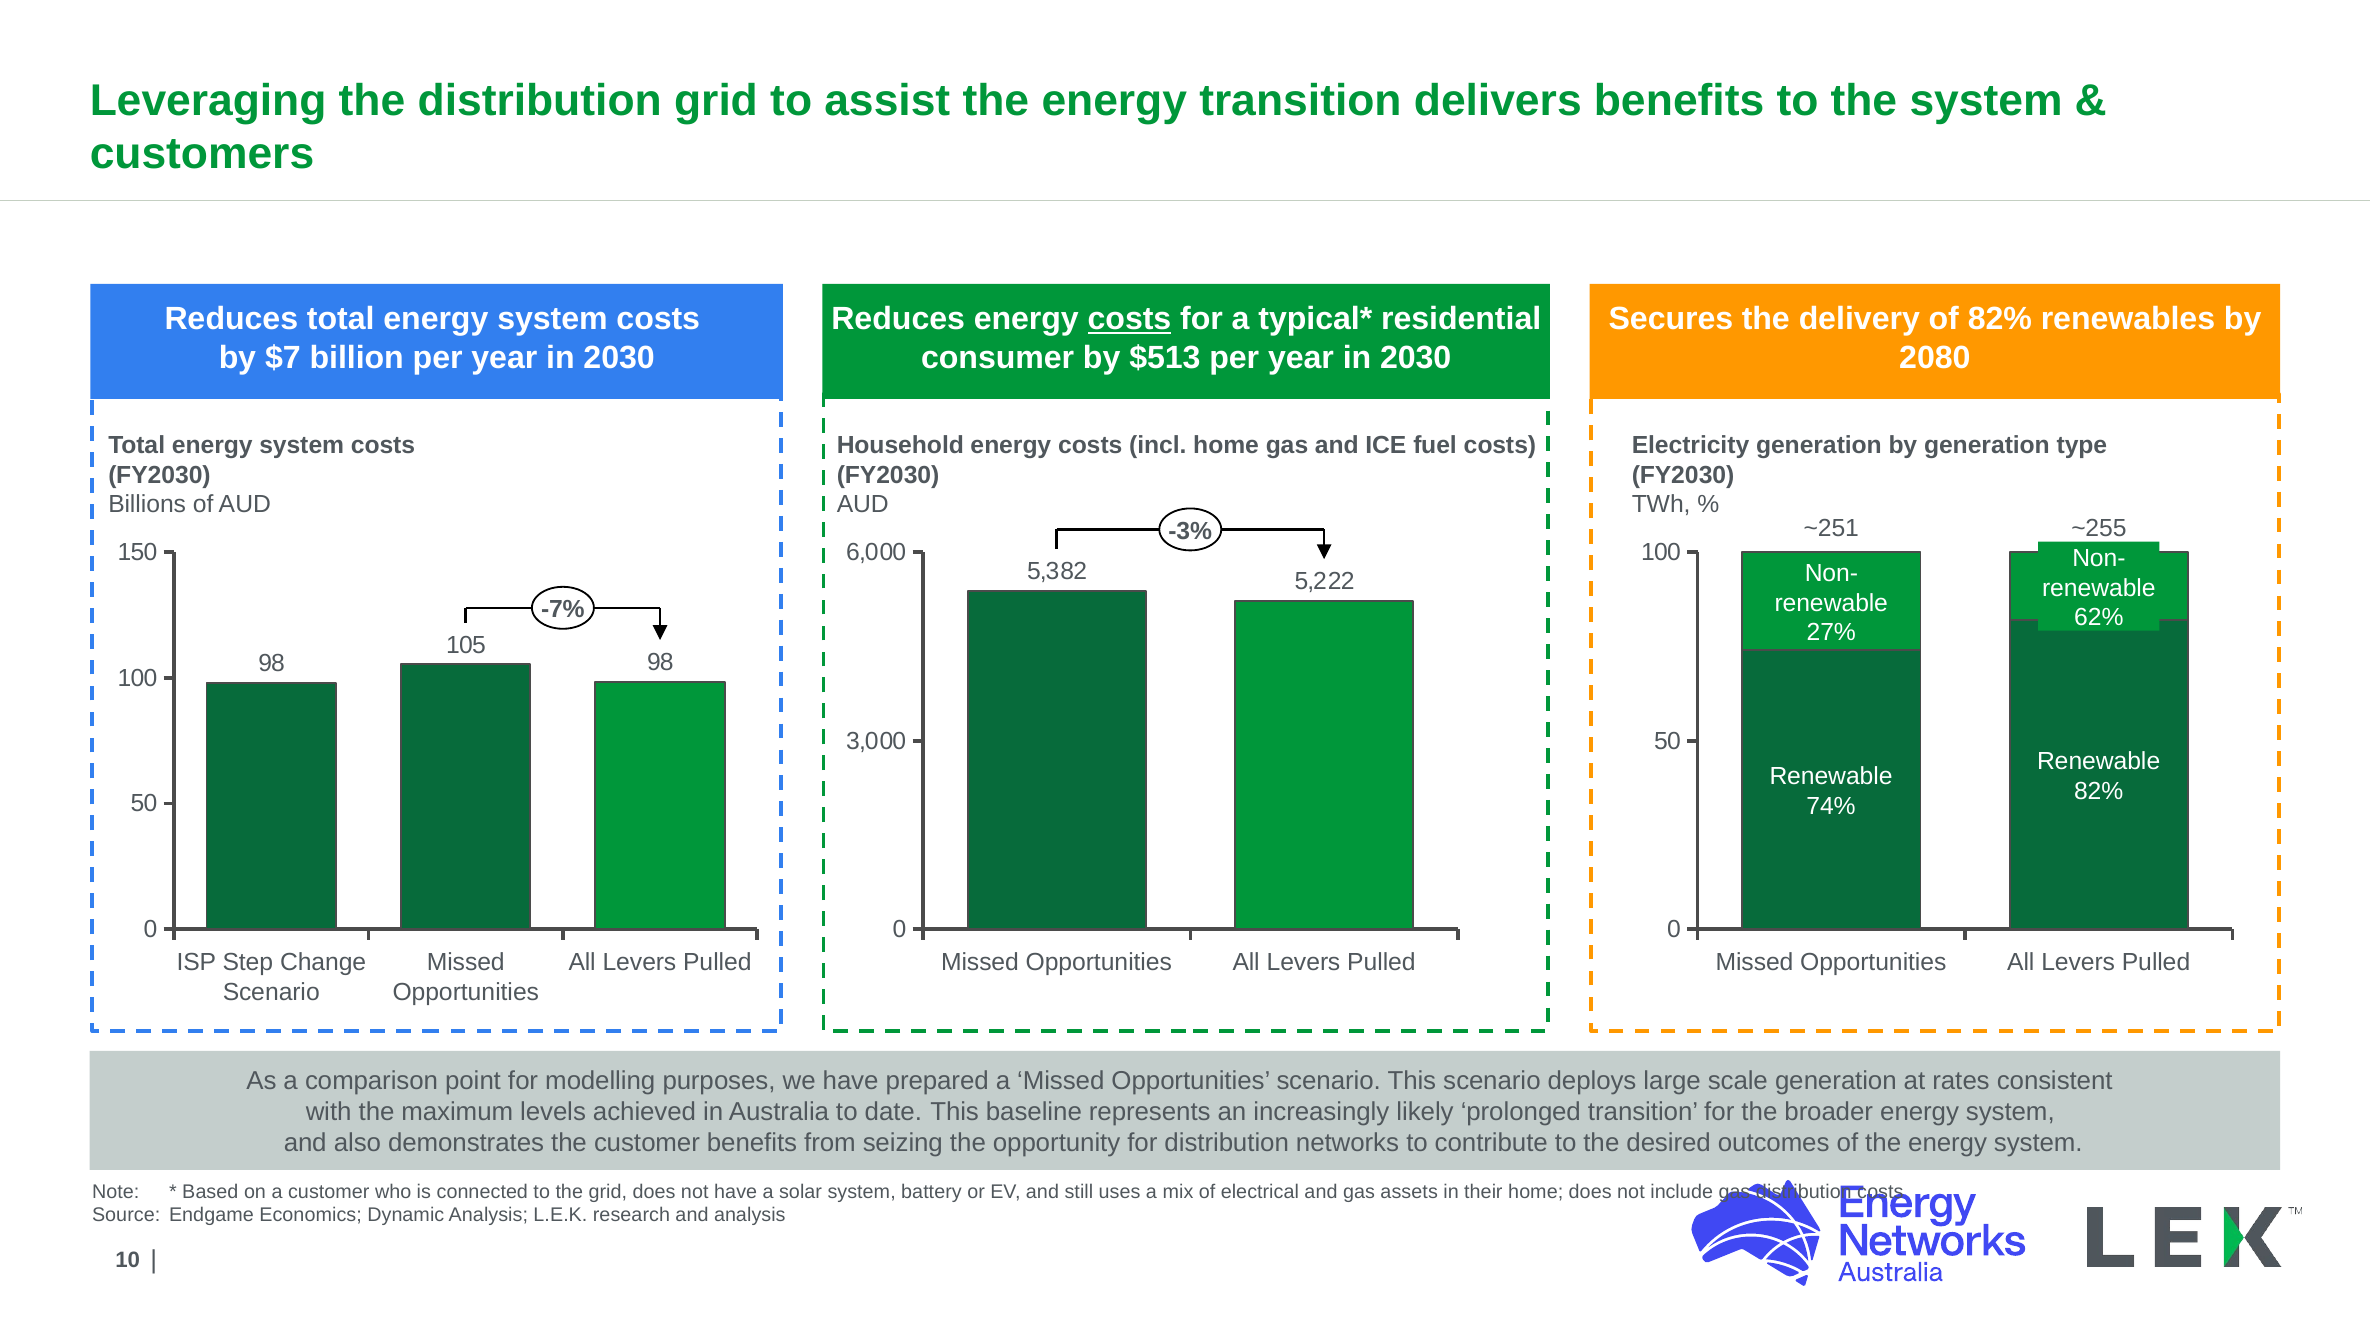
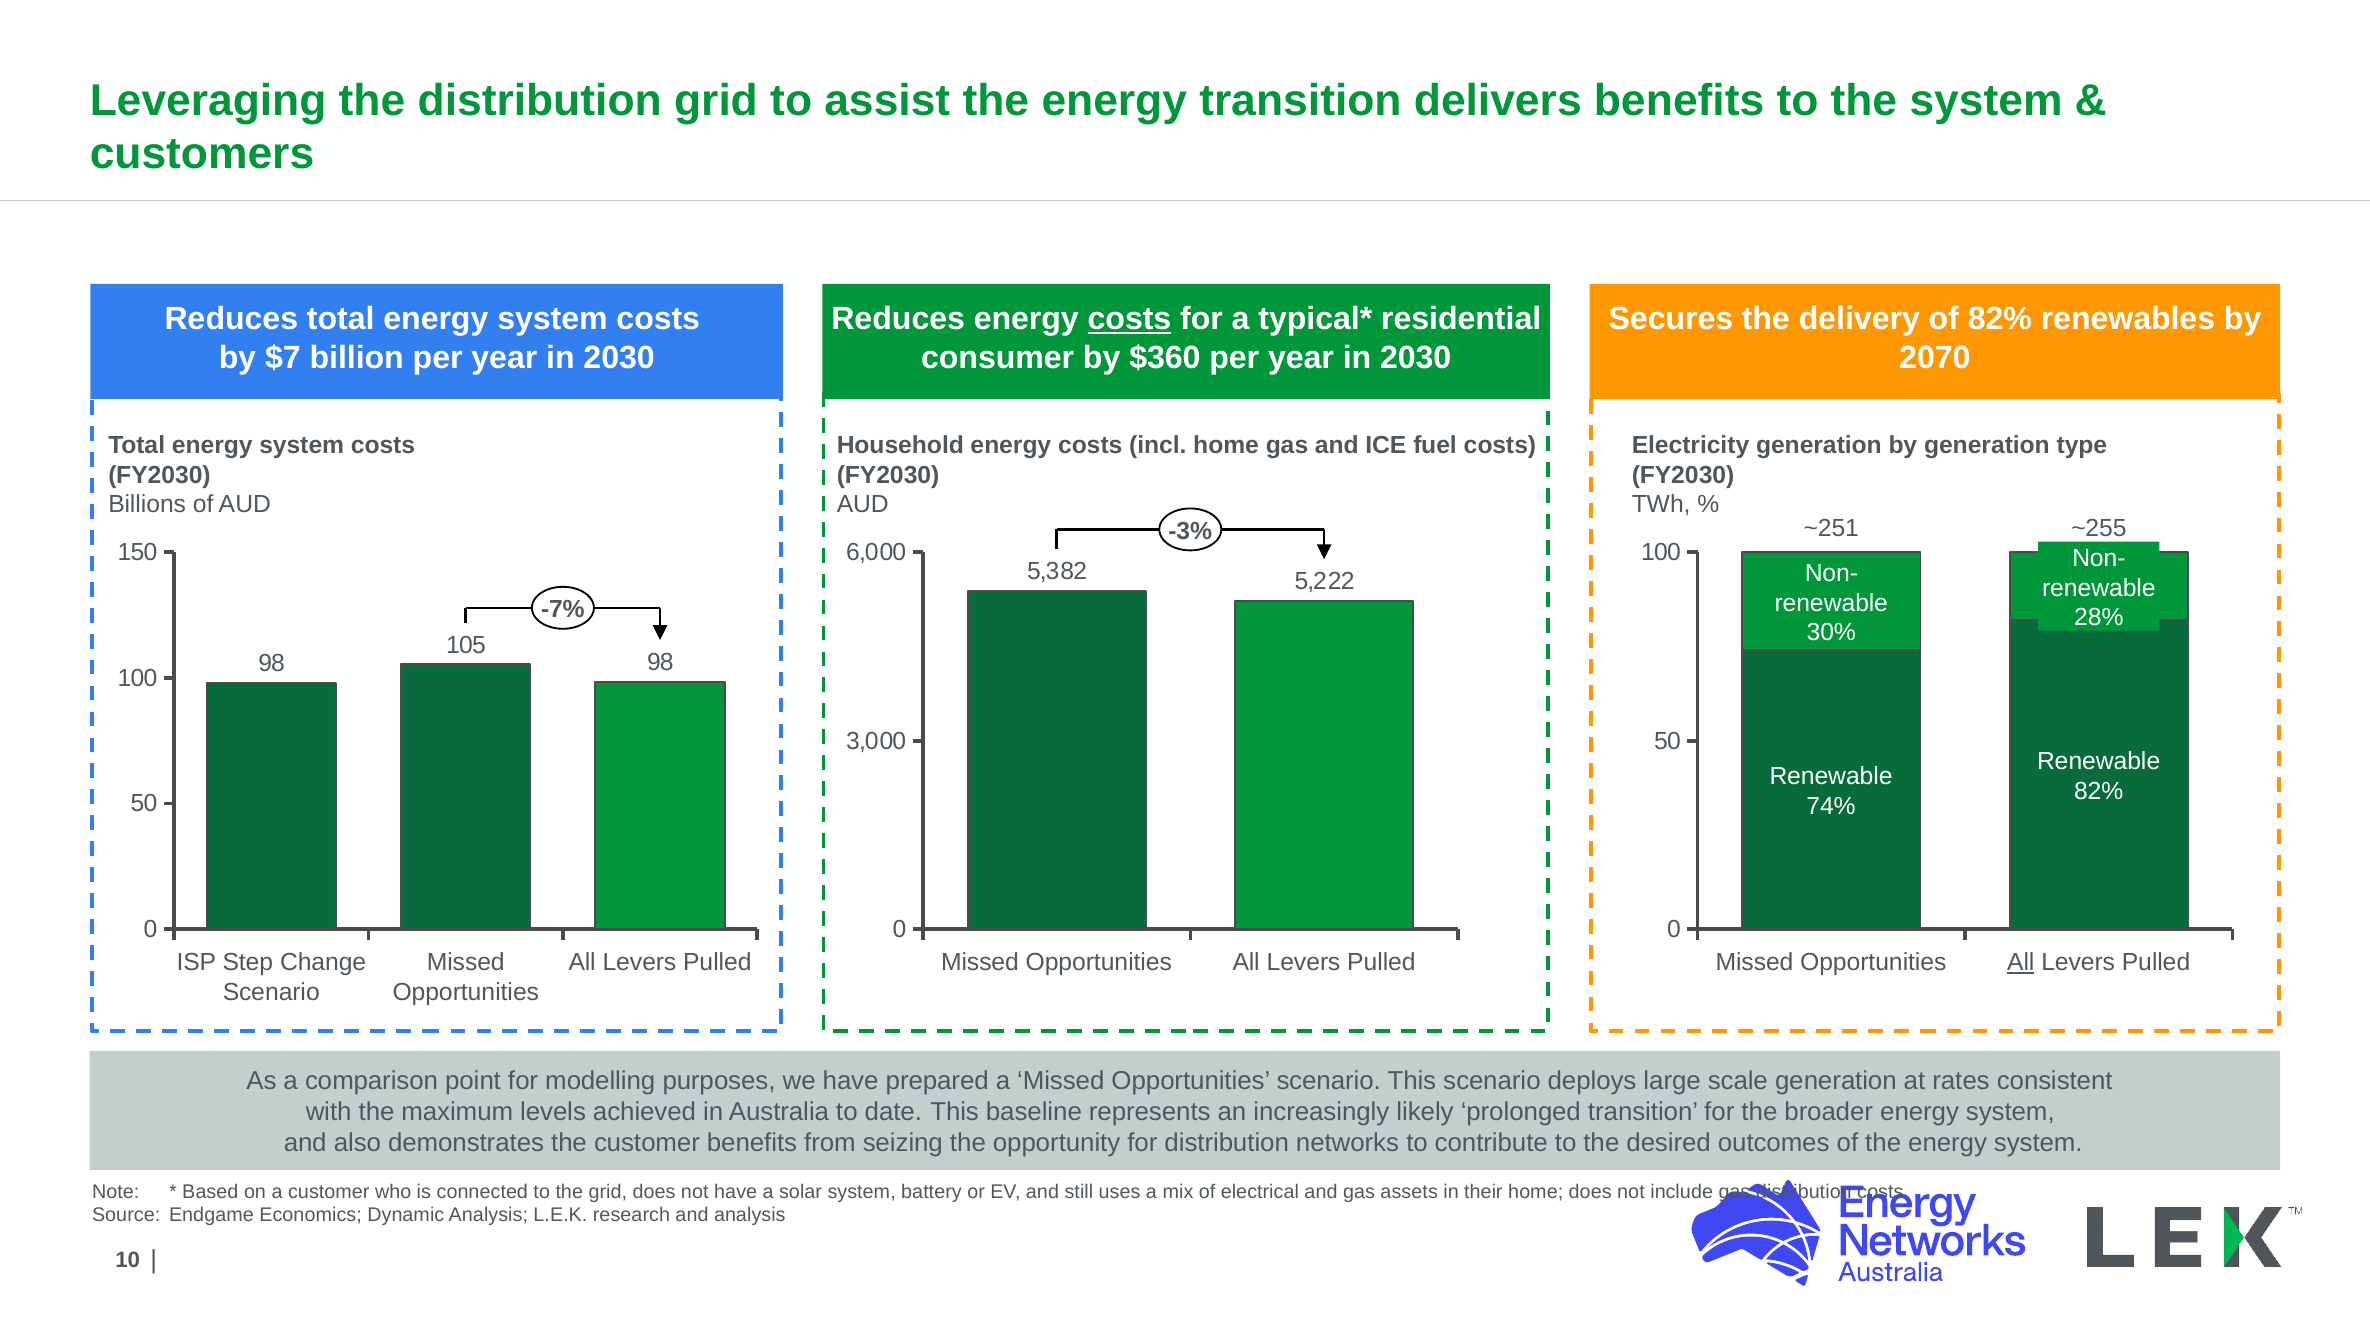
$513: $513 -> $360 (1165, 358)
2080: 2080 -> 2070 (1935, 358)
62%: 62% -> 28% (2099, 618)
27%: 27% -> 30% (1831, 633)
All underline: none -> present (2021, 963)
